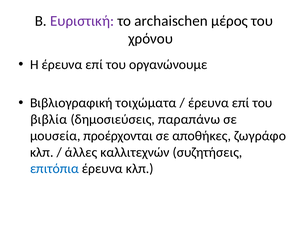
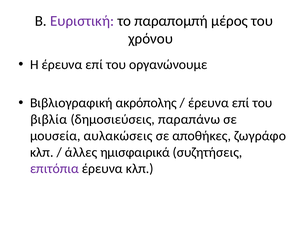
archaischen: archaischen -> παραπομπή (171, 21)
τοιχώματα: τοιχώματα -> ακρόπολης (146, 103)
προέρχονται: προέρχονται -> αυλακώσεις (118, 136)
καλλιτεχνών: καλλιτεχνών -> ημισφαιρικά (135, 152)
επιτόπια colour: blue -> purple (54, 169)
